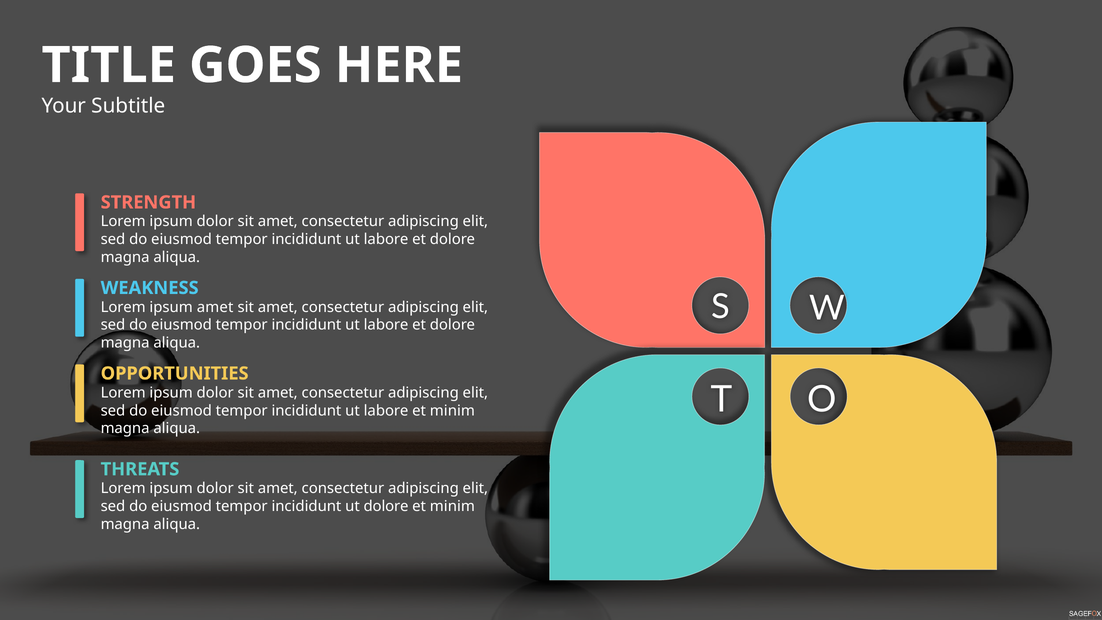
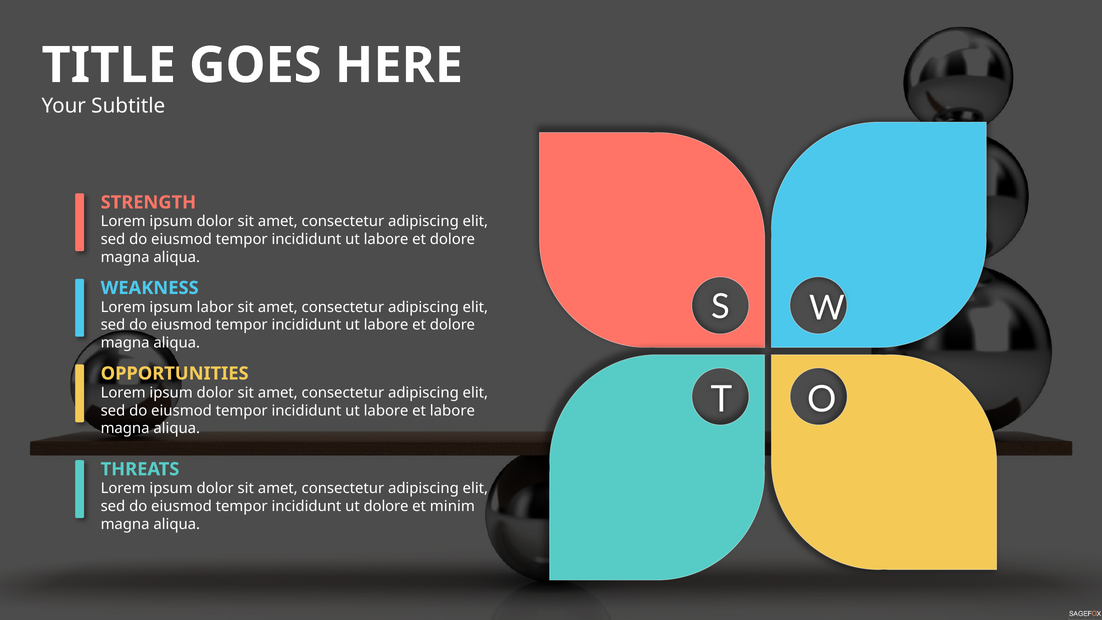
ipsum amet: amet -> labor (215, 307)
labore et minim: minim -> labore (452, 410)
